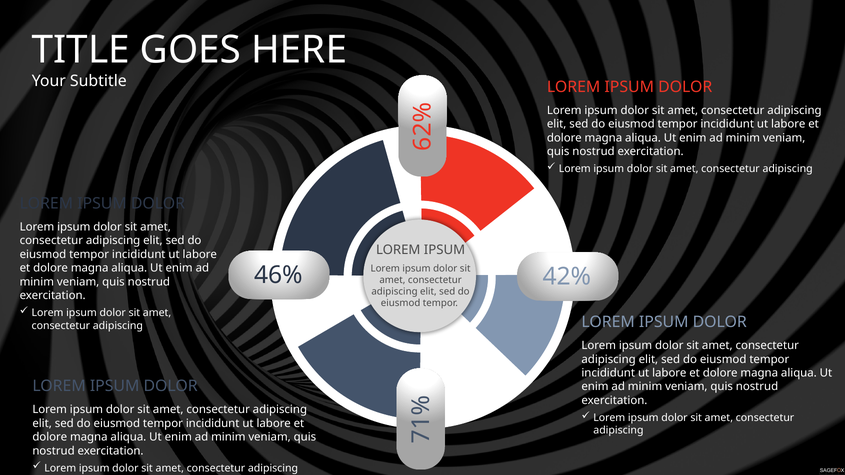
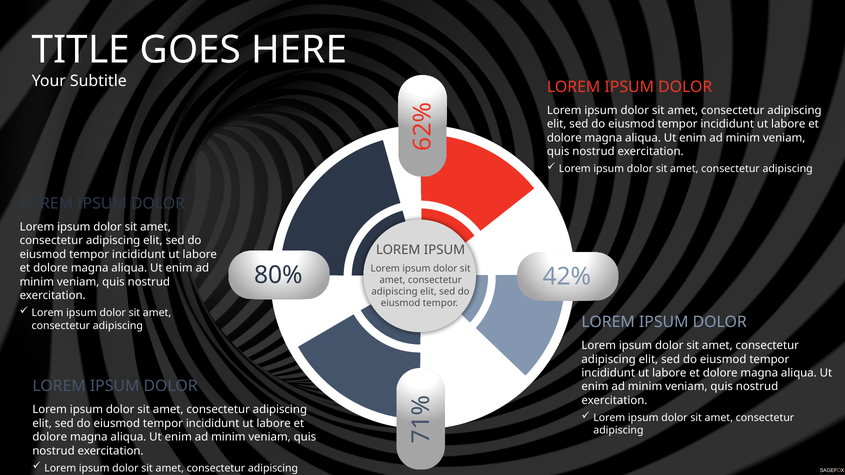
46%: 46% -> 80% (278, 275)
